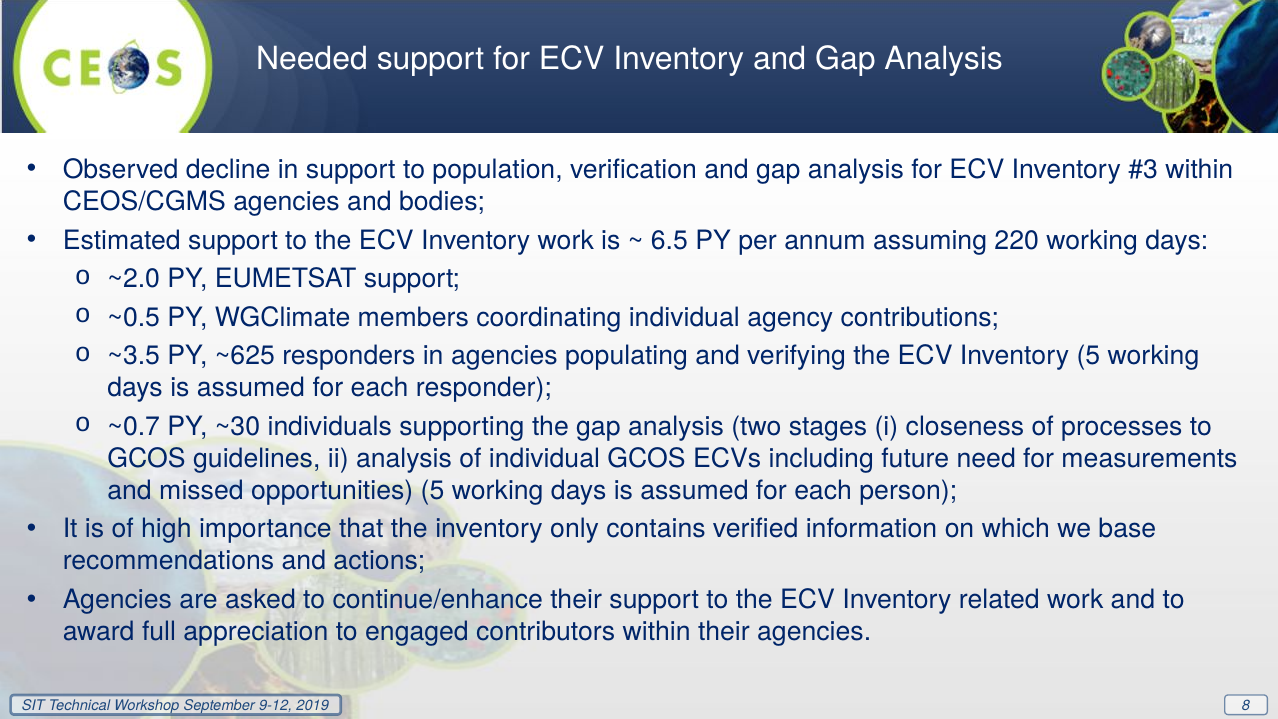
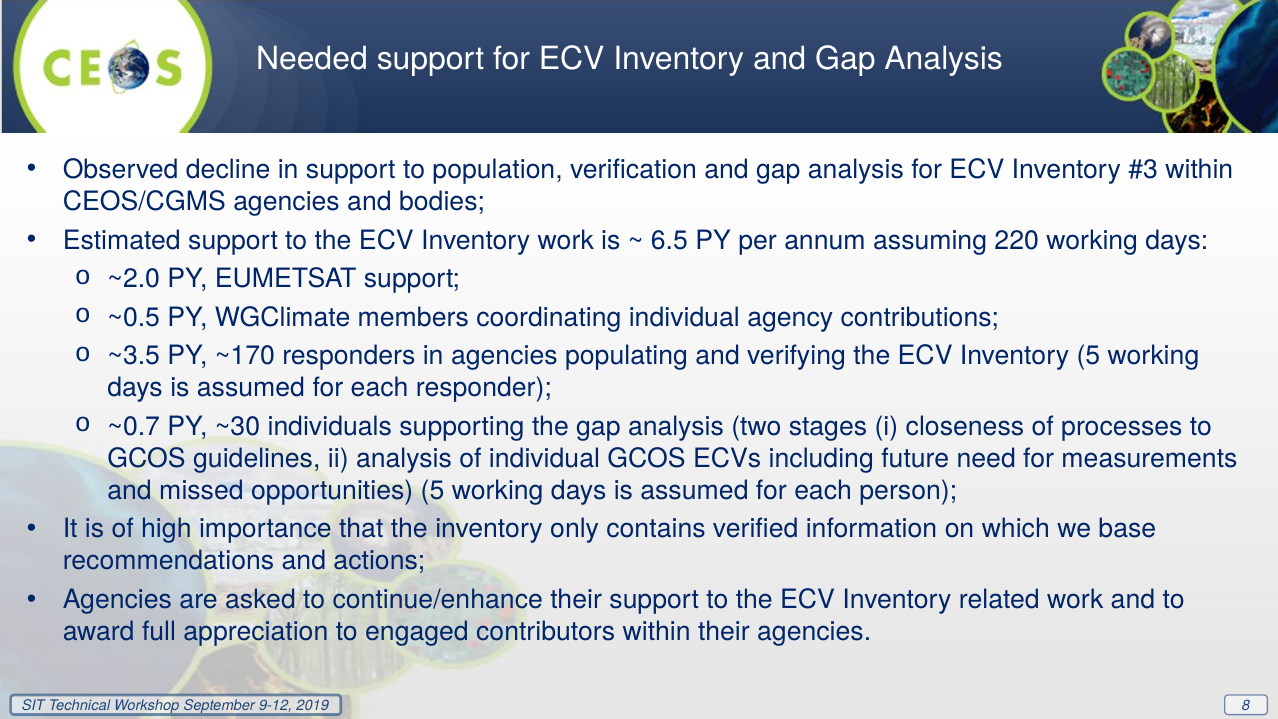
~625: ~625 -> ~170 (245, 356)
